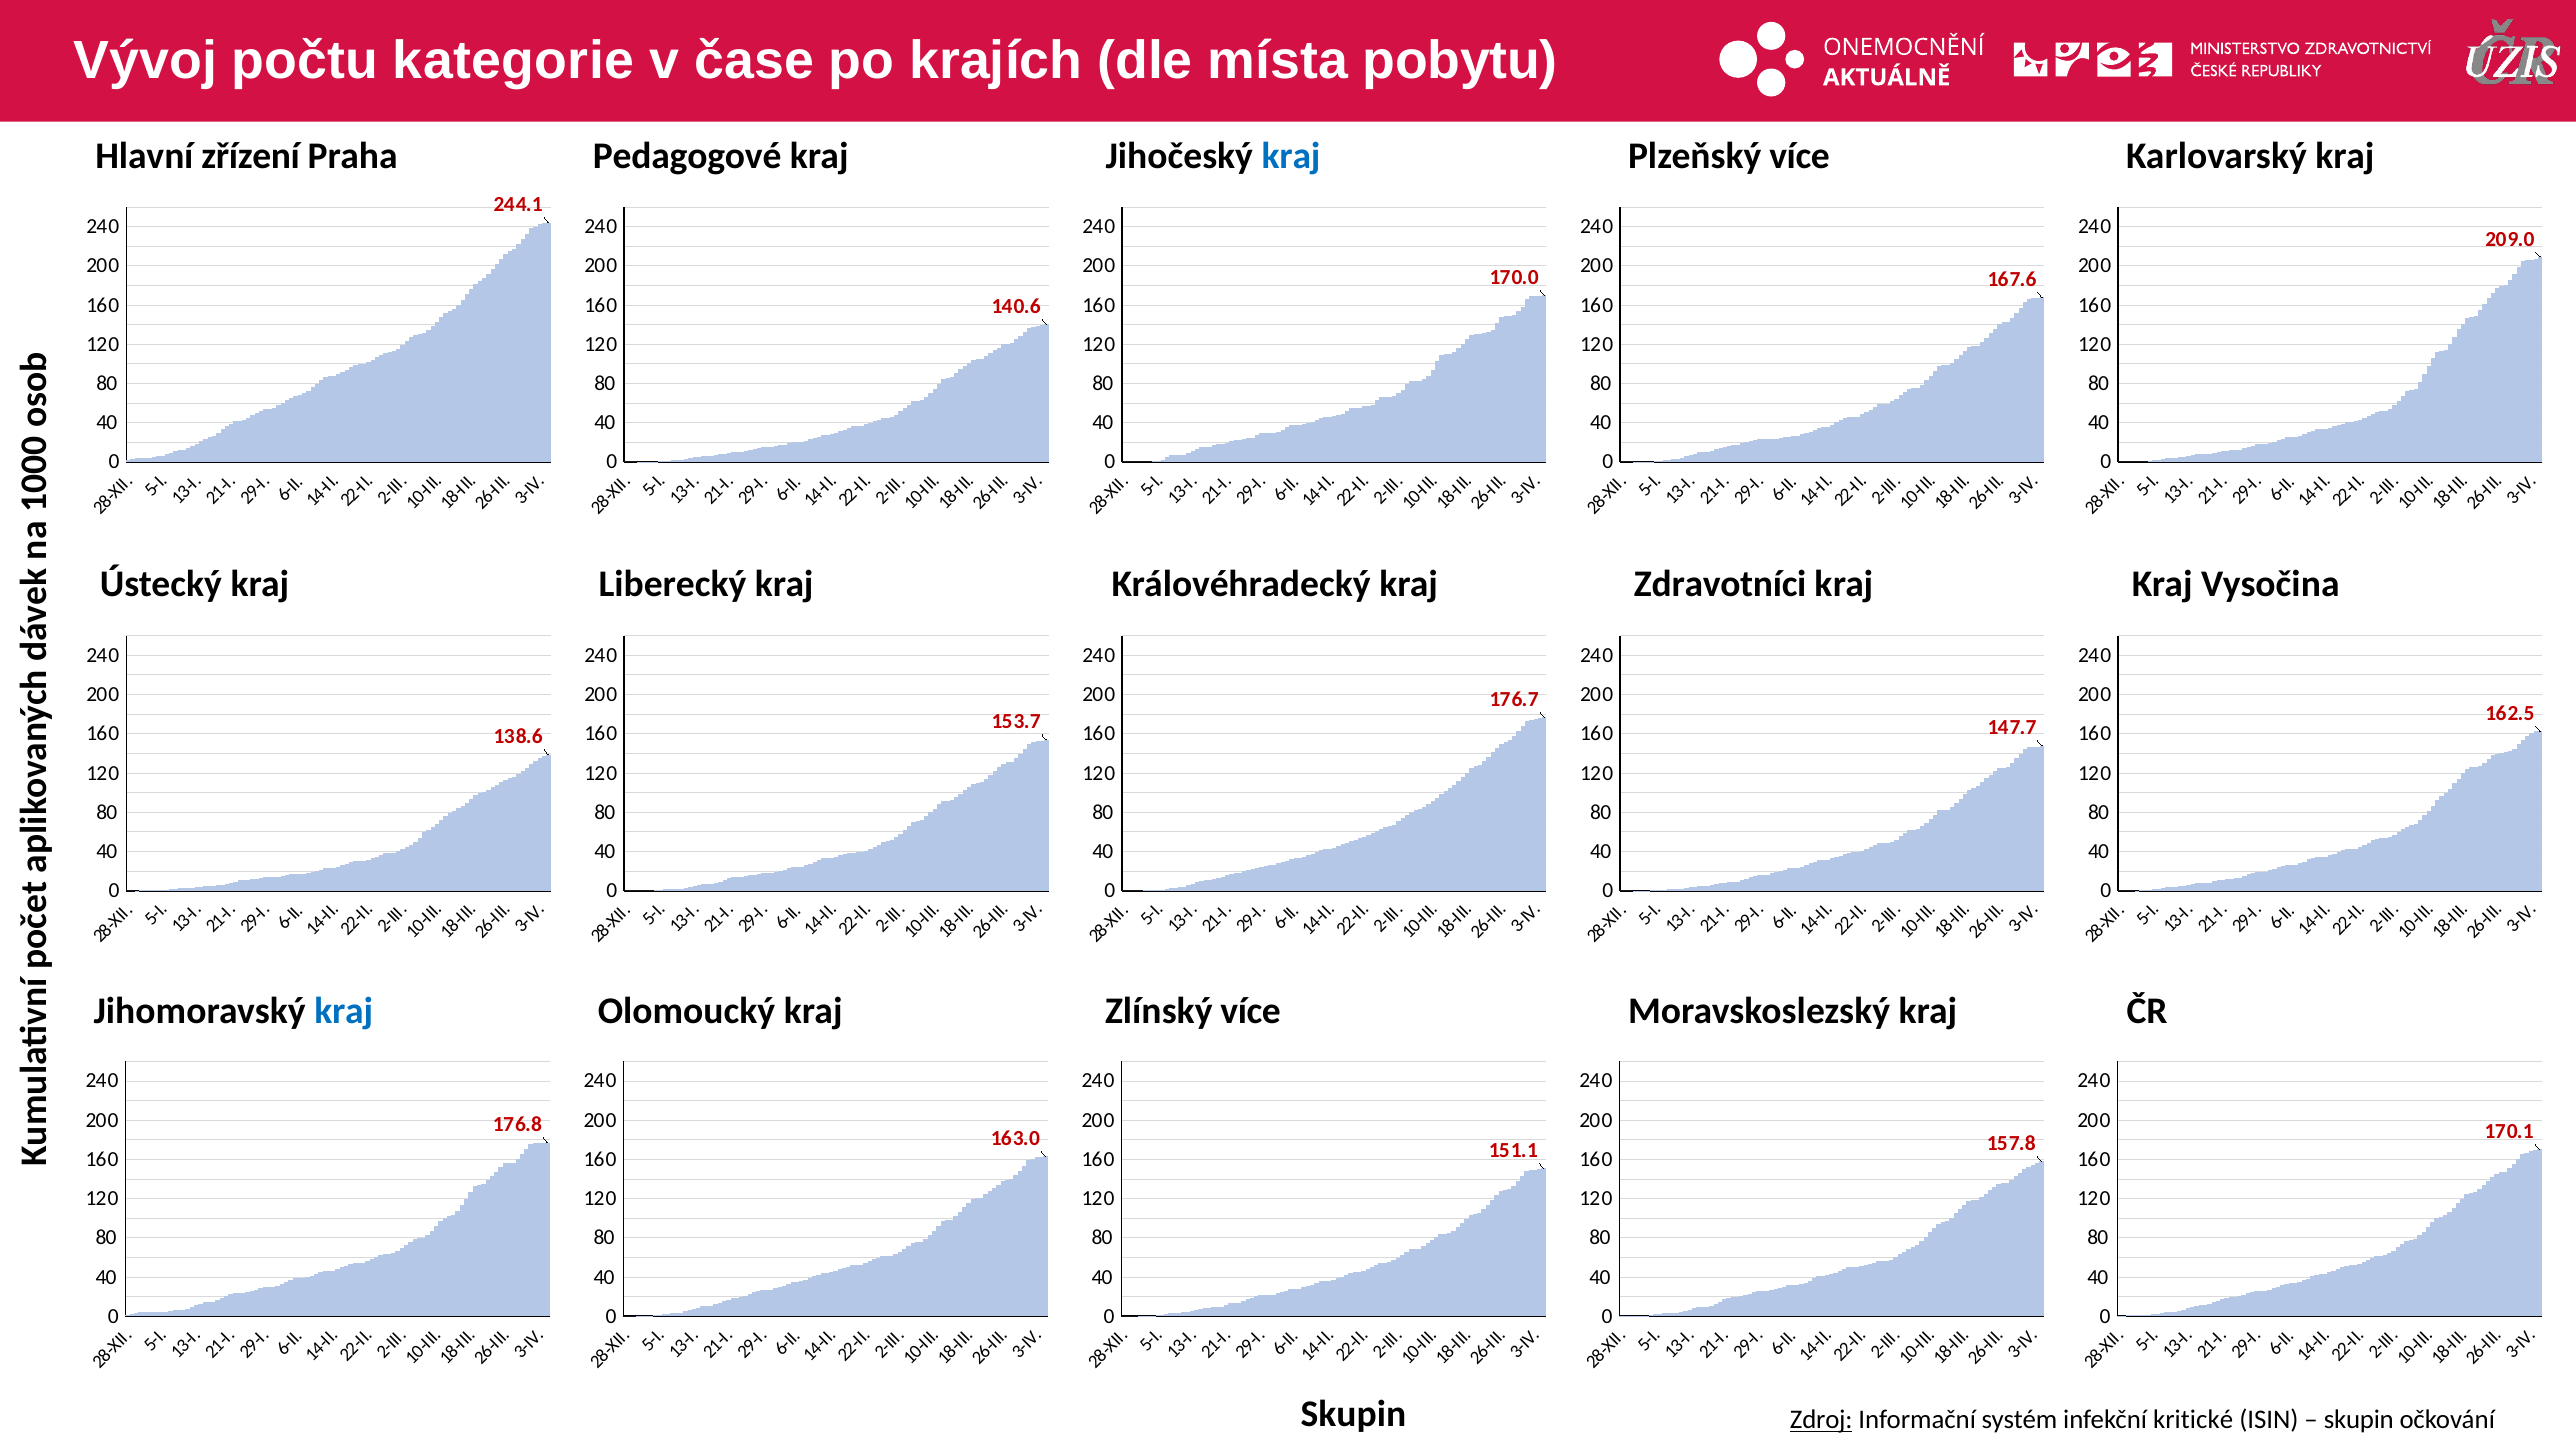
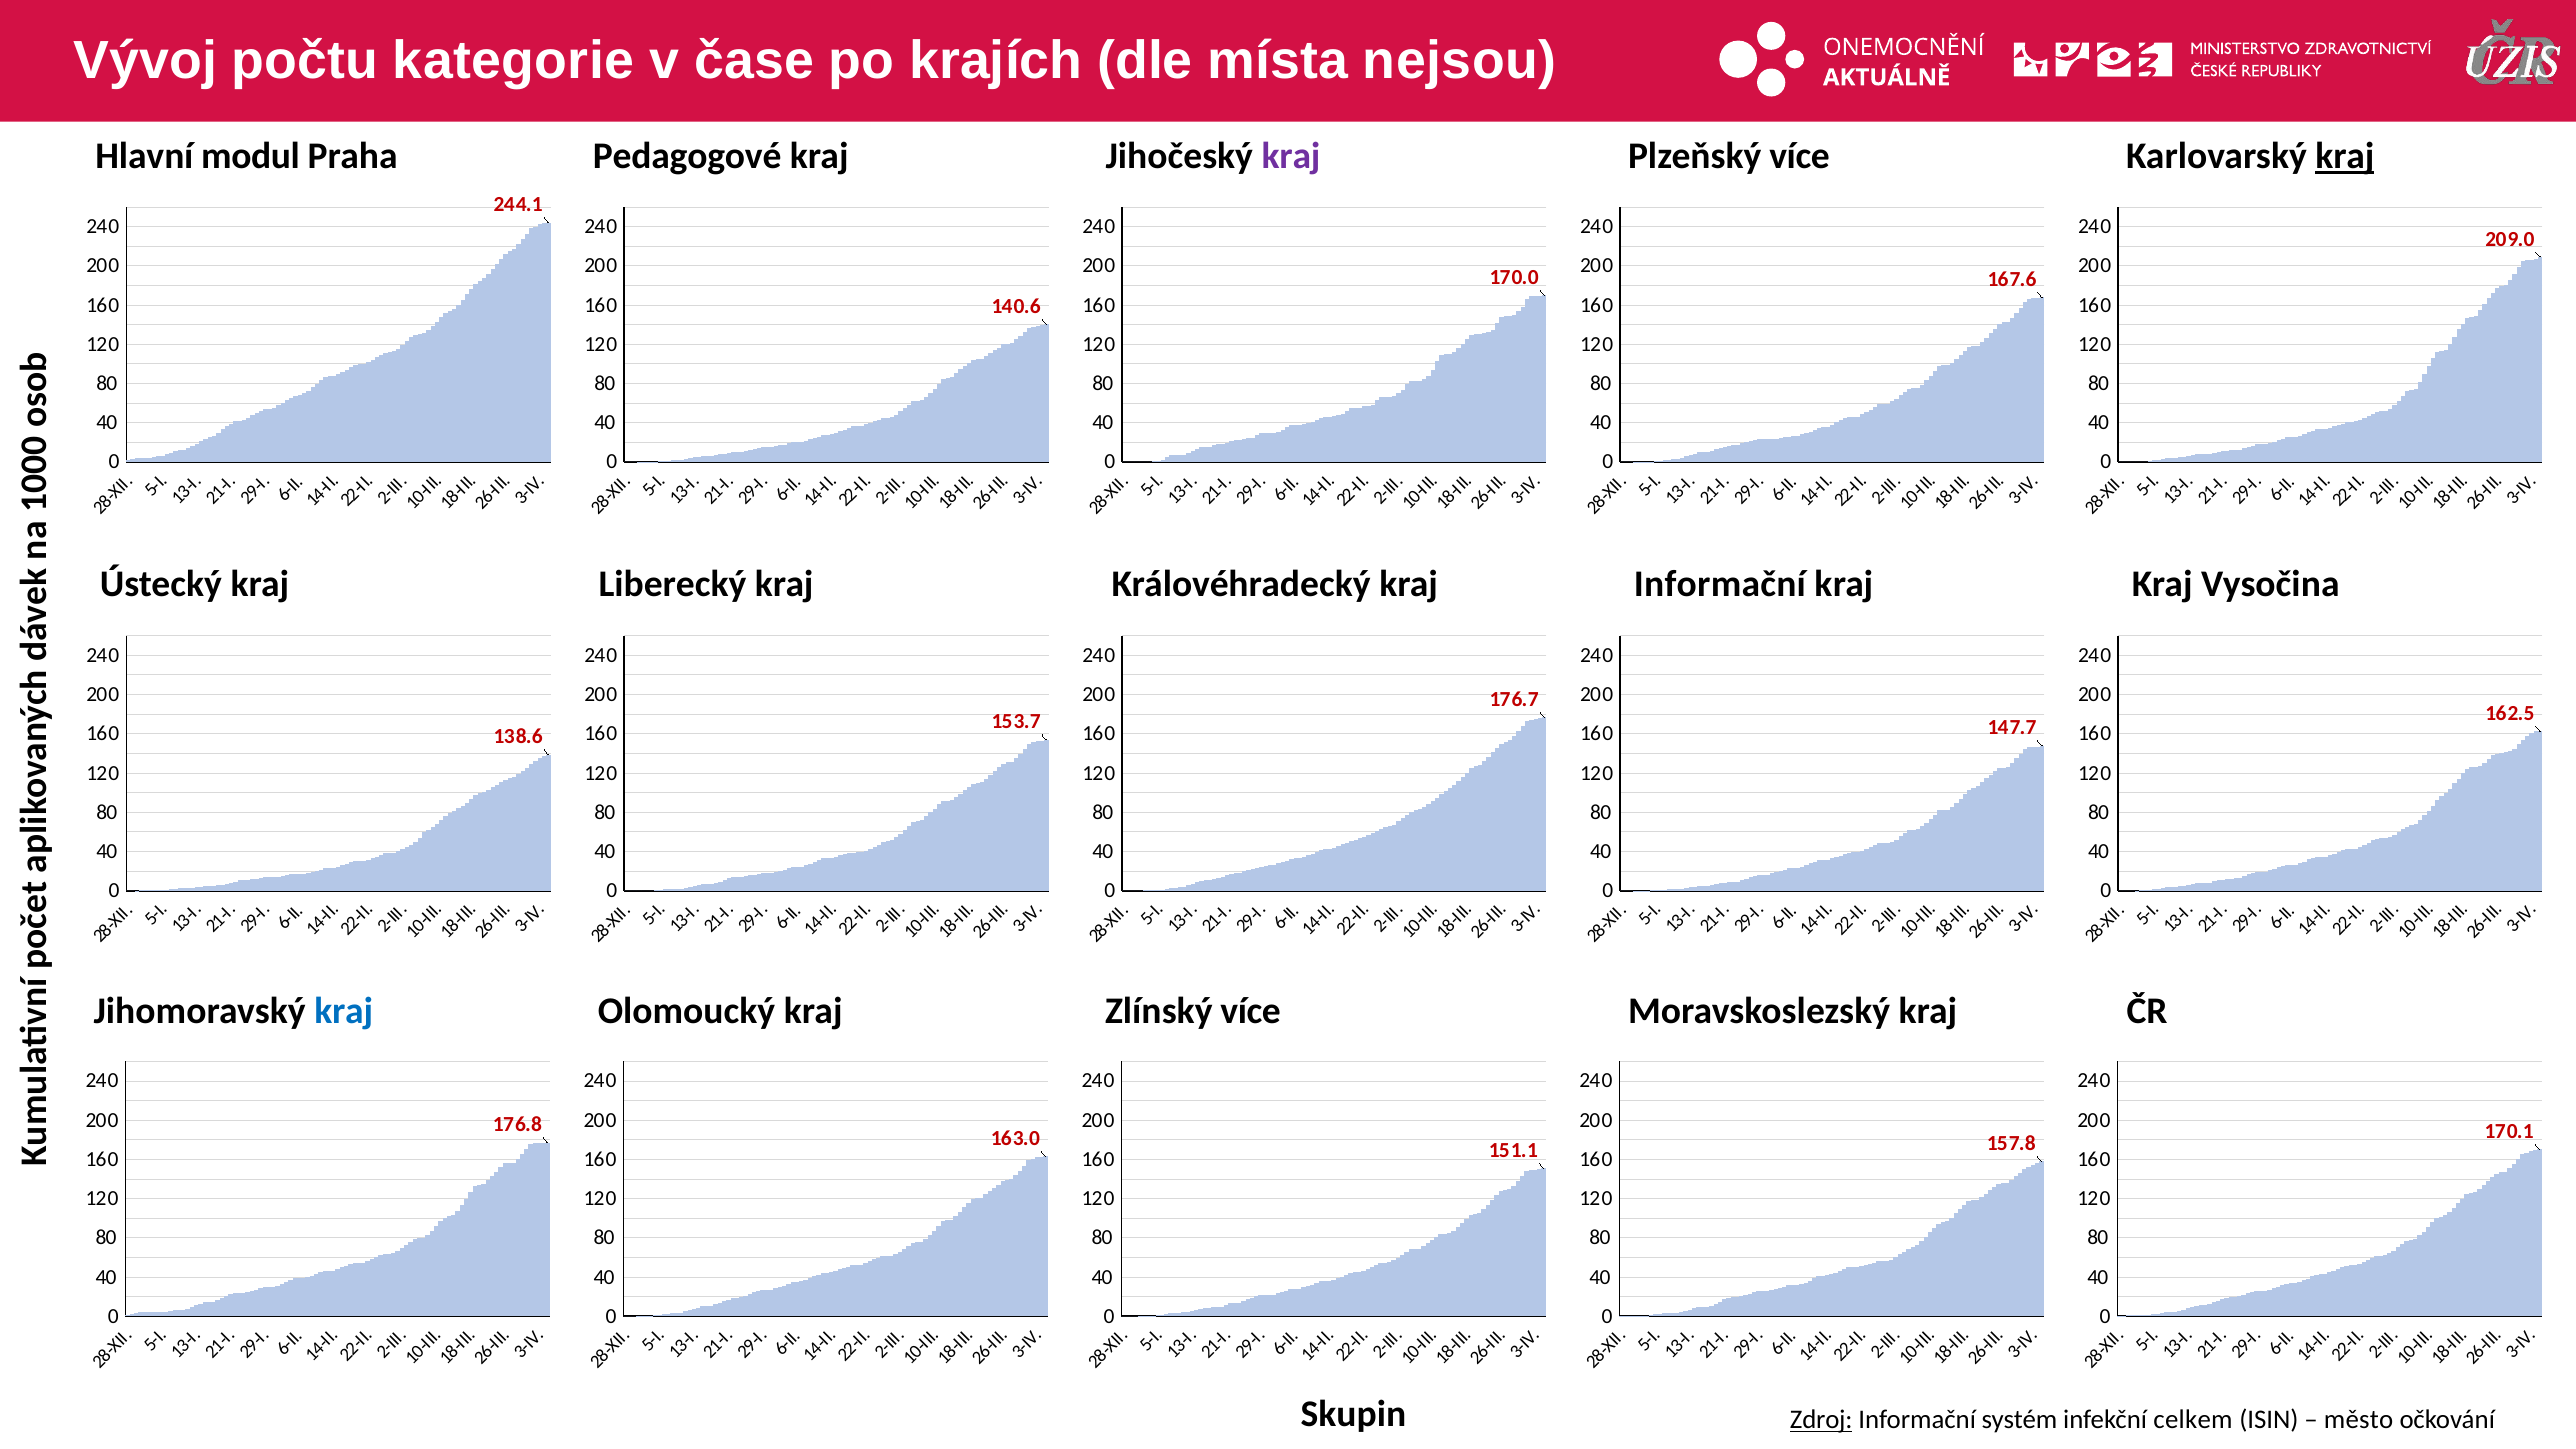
pobytu: pobytu -> nejsou (1460, 60)
zřízení: zřízení -> modul (251, 156)
kraj colour: blue -> purple (1291, 156)
kraj underline: none -> present (2345, 156)
kraj Zdravotníci: Zdravotníci -> Informační (1720, 584)
kritické: kritické -> celkem (2193, 1420)
skupin: skupin -> město (2359, 1420)
